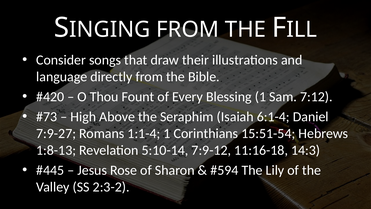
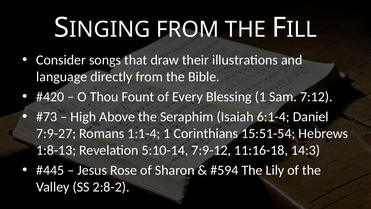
2:3-2: 2:3-2 -> 2:8-2 (111, 187)
